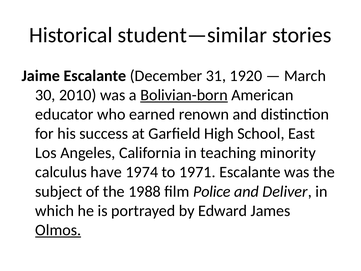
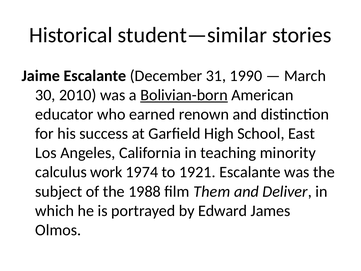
1920: 1920 -> 1990 (246, 76)
have: have -> work (106, 172)
1971: 1971 -> 1921 (197, 172)
Police: Police -> Them (212, 191)
Olmos underline: present -> none (58, 230)
